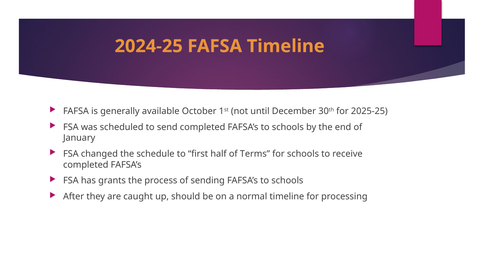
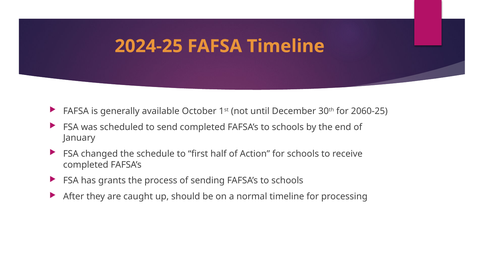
2025-25: 2025-25 -> 2060-25 (369, 111)
Terms: Terms -> Action (255, 154)
